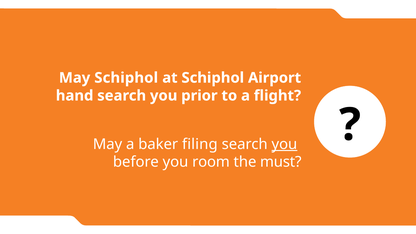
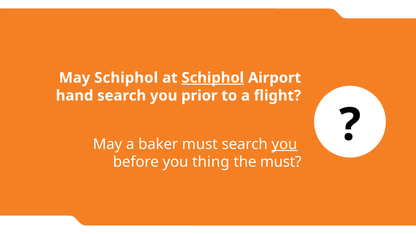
Schiphol underline: none -> present (213, 78)
baker filing: filing -> must (200, 144)
room: room -> thing (211, 162)
